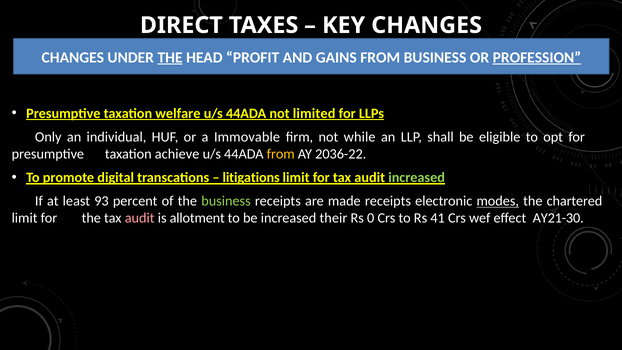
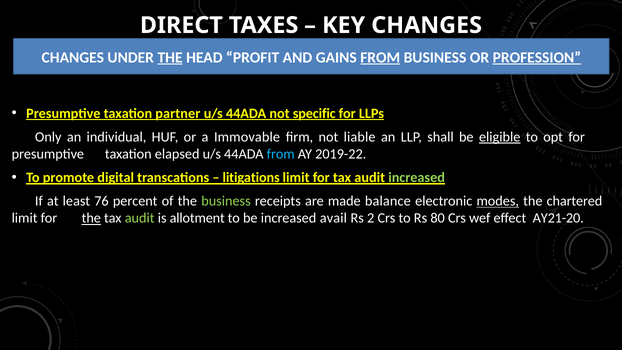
FROM underline: none -> present (380, 57)
welfare: welfare -> partner (178, 113)
limited: limited -> specific (314, 113)
while: while -> liable (360, 137)
eligible underline: none -> present (500, 137)
achieve: achieve -> elapsed (177, 154)
from colour: yellow -> light blue (281, 154)
2036-22: 2036-22 -> 2019-22 (341, 154)
93: 93 -> 76 (101, 201)
made receipts: receipts -> balance (388, 201)
the underline: none -> present (91, 218)
audit colour: pink -> light green (140, 218)
their: their -> avail (333, 218)
0: 0 -> 2 (371, 218)
41: 41 -> 80 (438, 218)
AY21-30: AY21-30 -> AY21-20 (558, 218)
